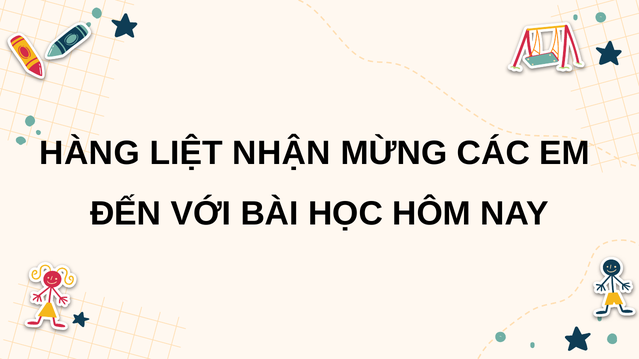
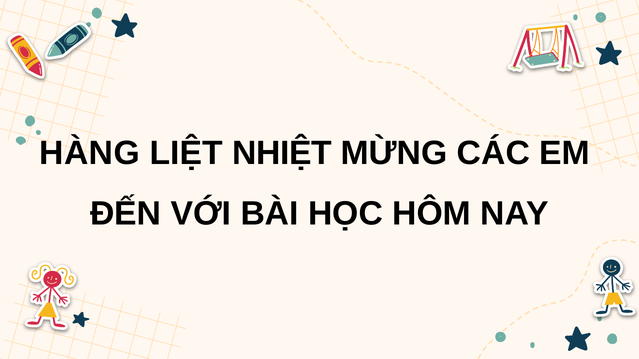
NHẬN: NHẬN -> NHIỆT (282, 153)
